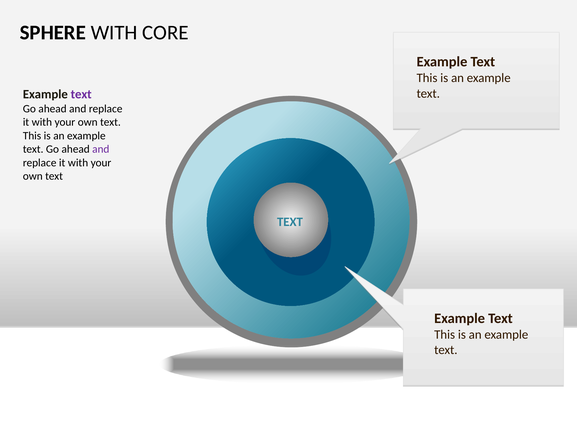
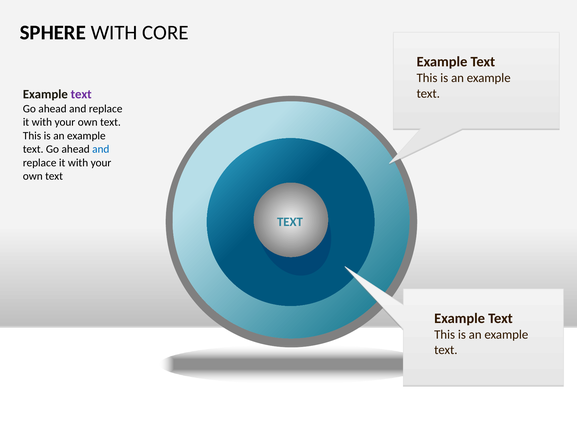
and colour: purple -> blue (101, 149)
